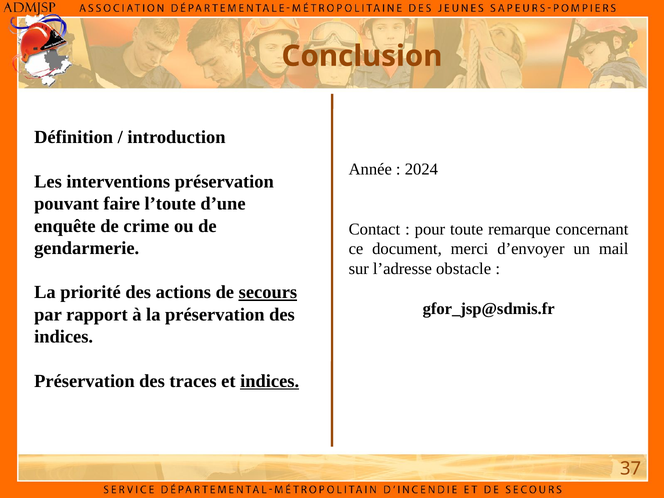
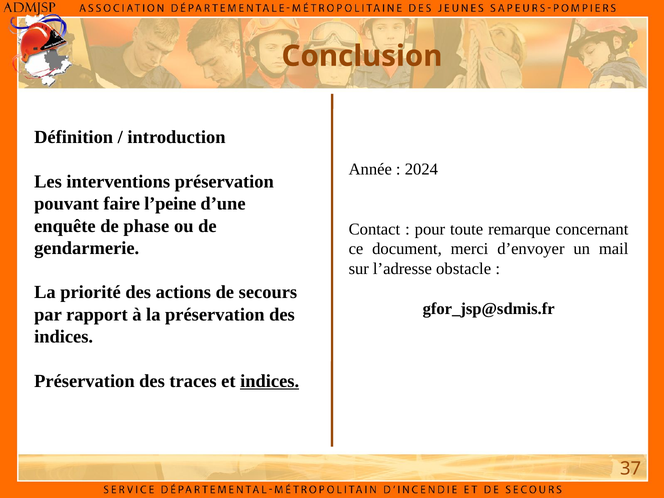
l’toute: l’toute -> l’peine (170, 204)
crime: crime -> phase (146, 226)
secours underline: present -> none (268, 292)
